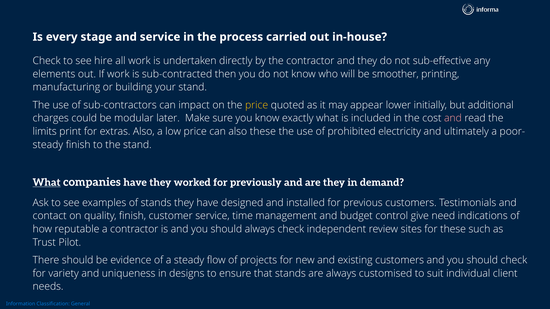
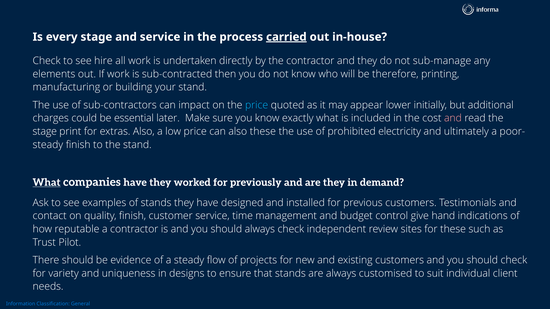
carried underline: none -> present (286, 37)
sub-effective: sub-effective -> sub-manage (442, 61)
smoother: smoother -> therefore (395, 74)
price colour: yellow -> light blue (257, 105)
modular: modular -> essential (134, 118)
limits: limits -> stage (45, 132)
need: need -> hand (443, 216)
